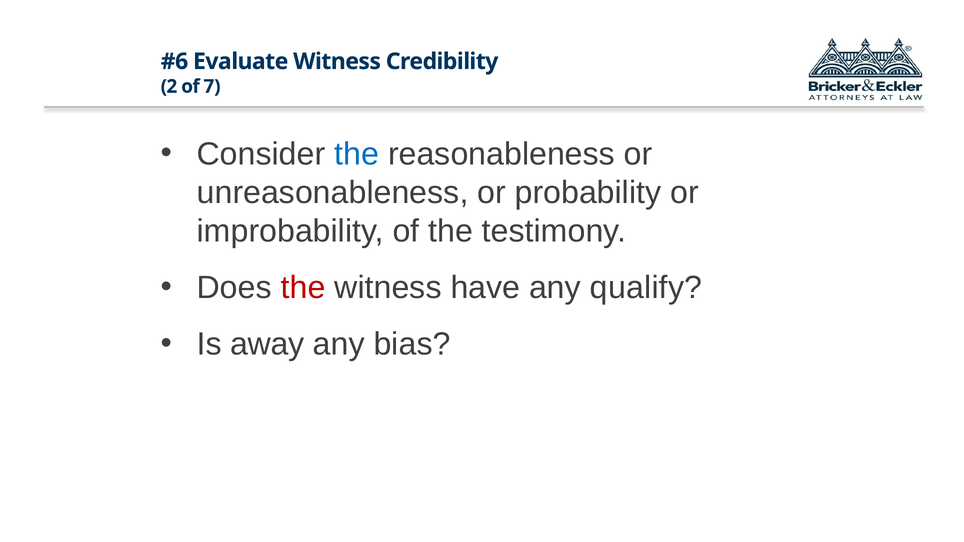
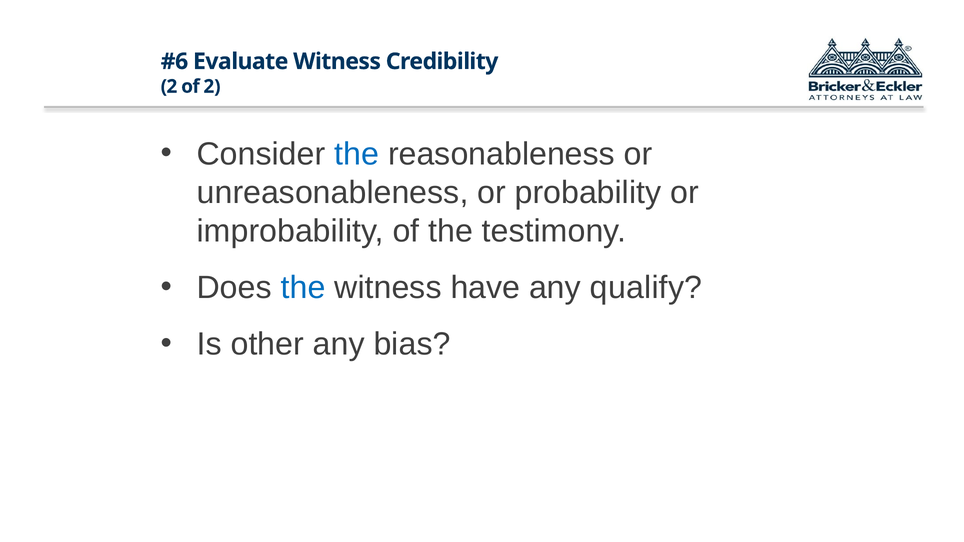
of 7: 7 -> 2 (212, 86)
the colour: red -> blue (303, 288)
away: away -> other (267, 345)
